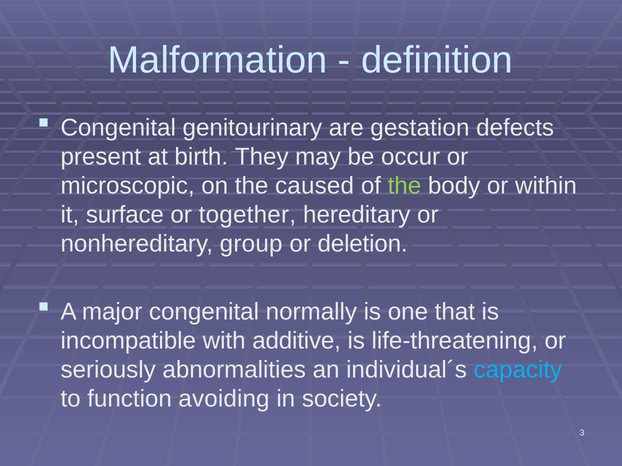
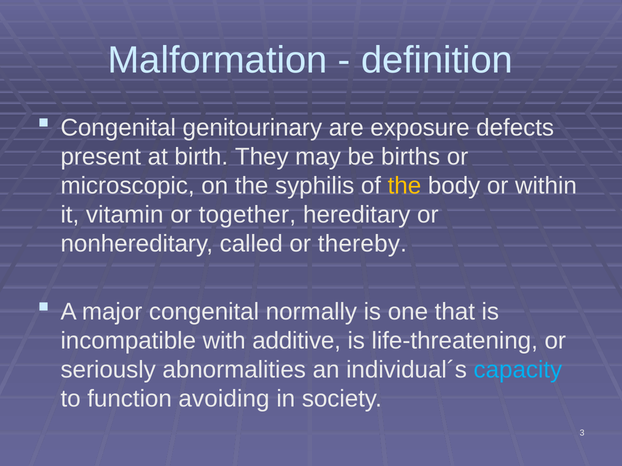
gestation: gestation -> exposure (420, 128)
occur: occur -> births (411, 157)
caused: caused -> syphilis (315, 186)
the colour: light green -> yellow (404, 186)
surface: surface -> vitamin (125, 215)
group: group -> called (251, 244)
deletion: deletion -> thereby (362, 244)
